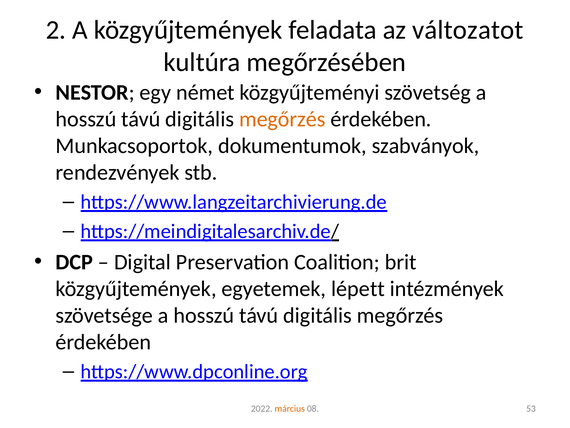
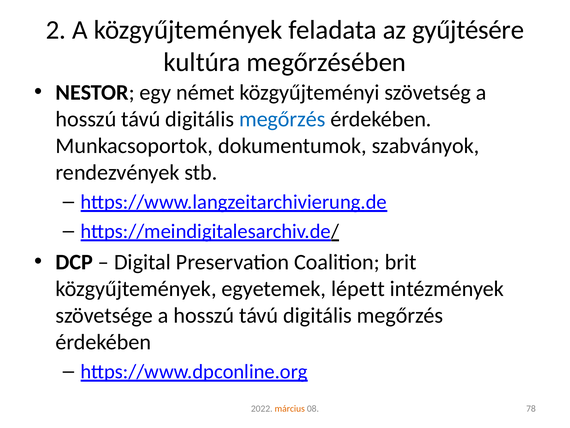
változatot: változatot -> gyűjtésére (468, 30)
megőrzés colour: orange -> blue (282, 119)
53: 53 -> 78 (531, 408)
